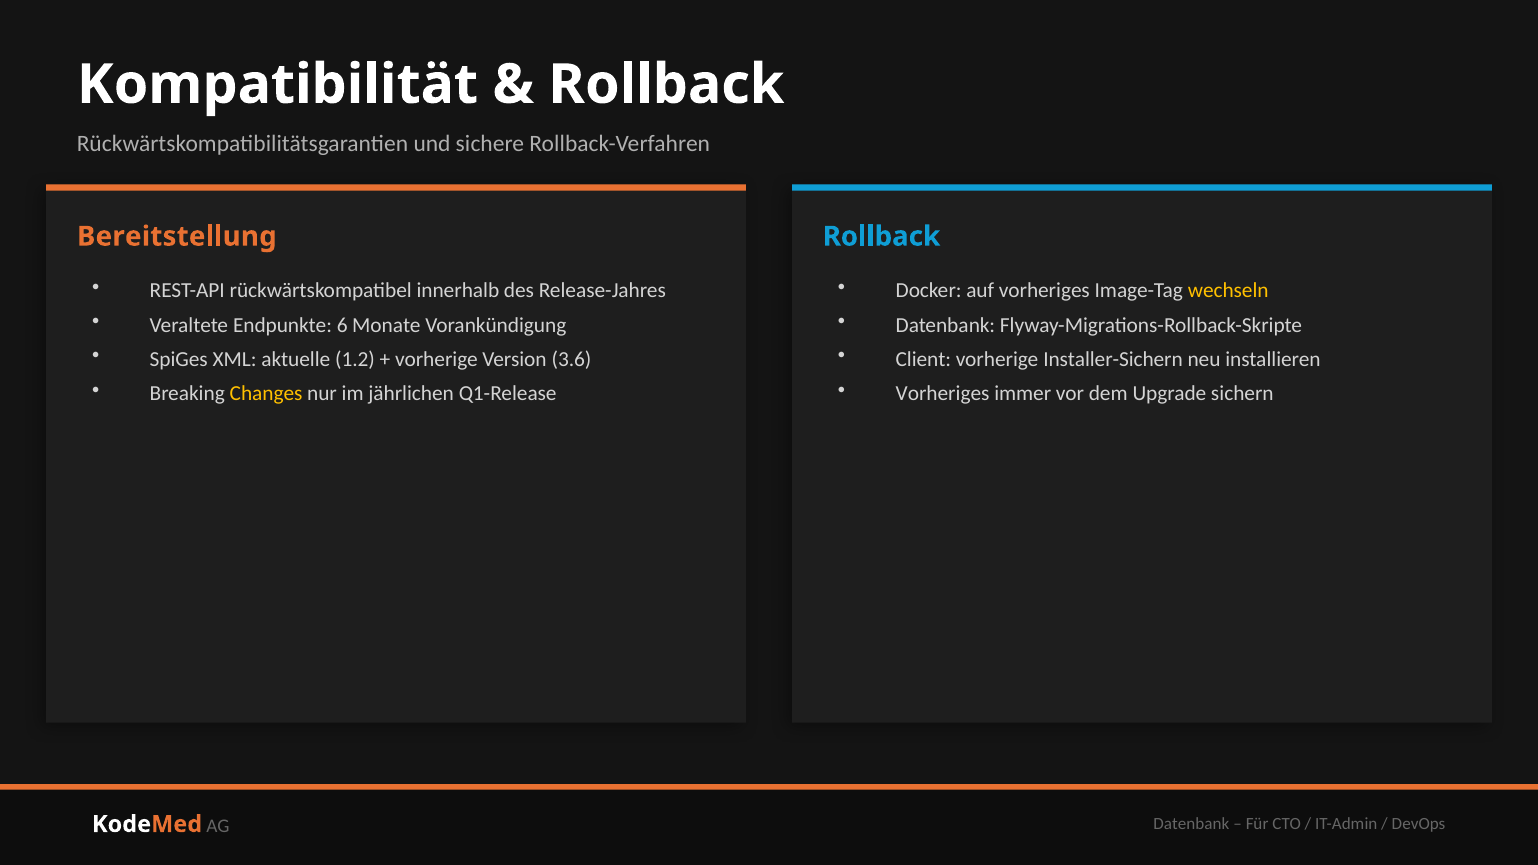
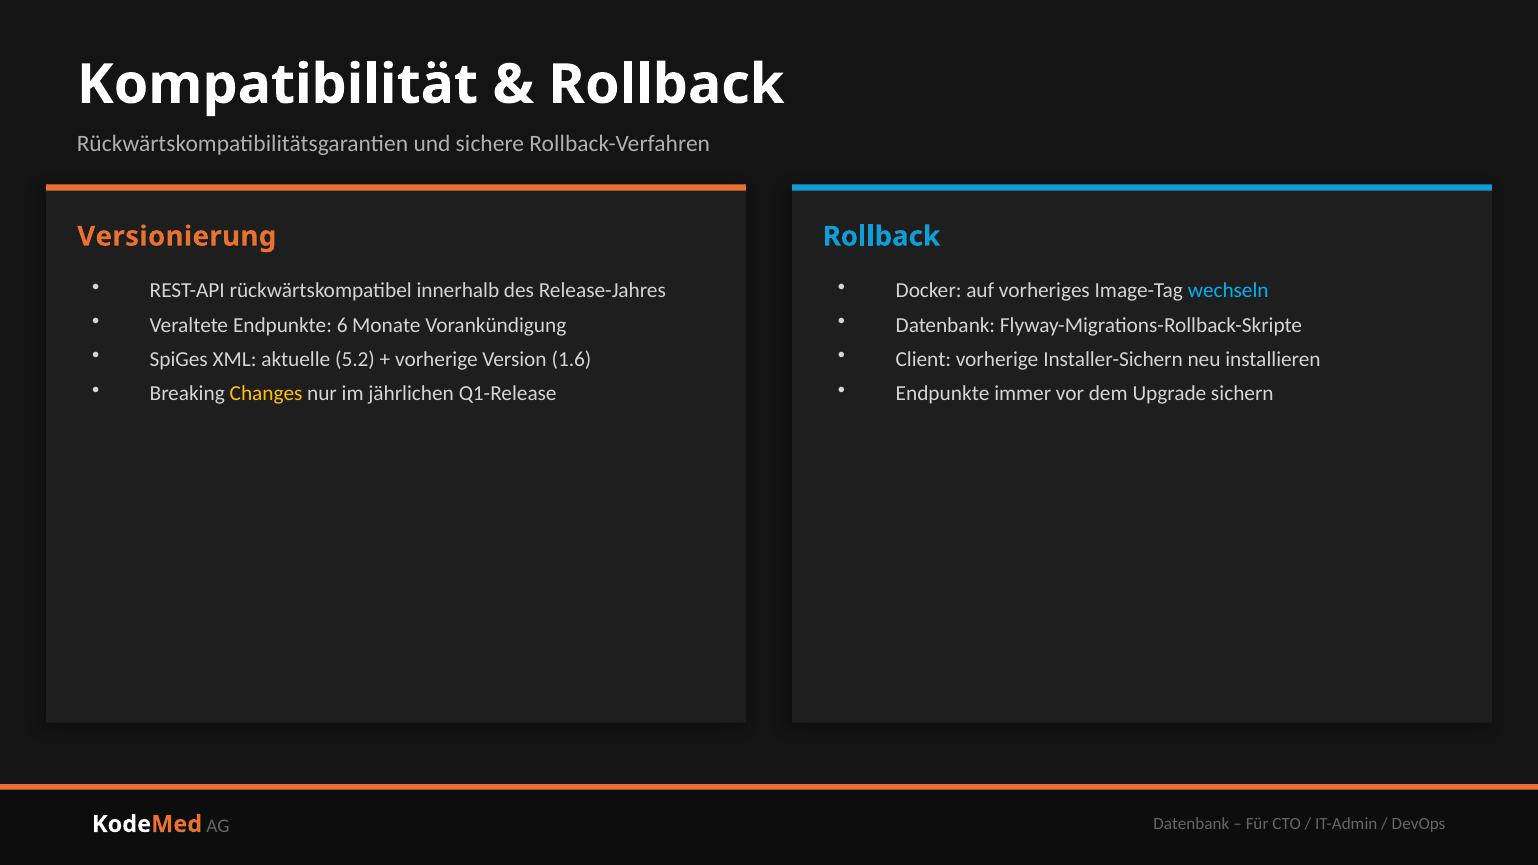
Bereitstellung: Bereitstellung -> Versionierung (177, 236)
wechseln colour: yellow -> light blue (1228, 291)
1.2: 1.2 -> 5.2 (355, 359)
3.6: 3.6 -> 1.6 (572, 359)
Vorheriges: Vorheriges -> Endpunkte (943, 394)
